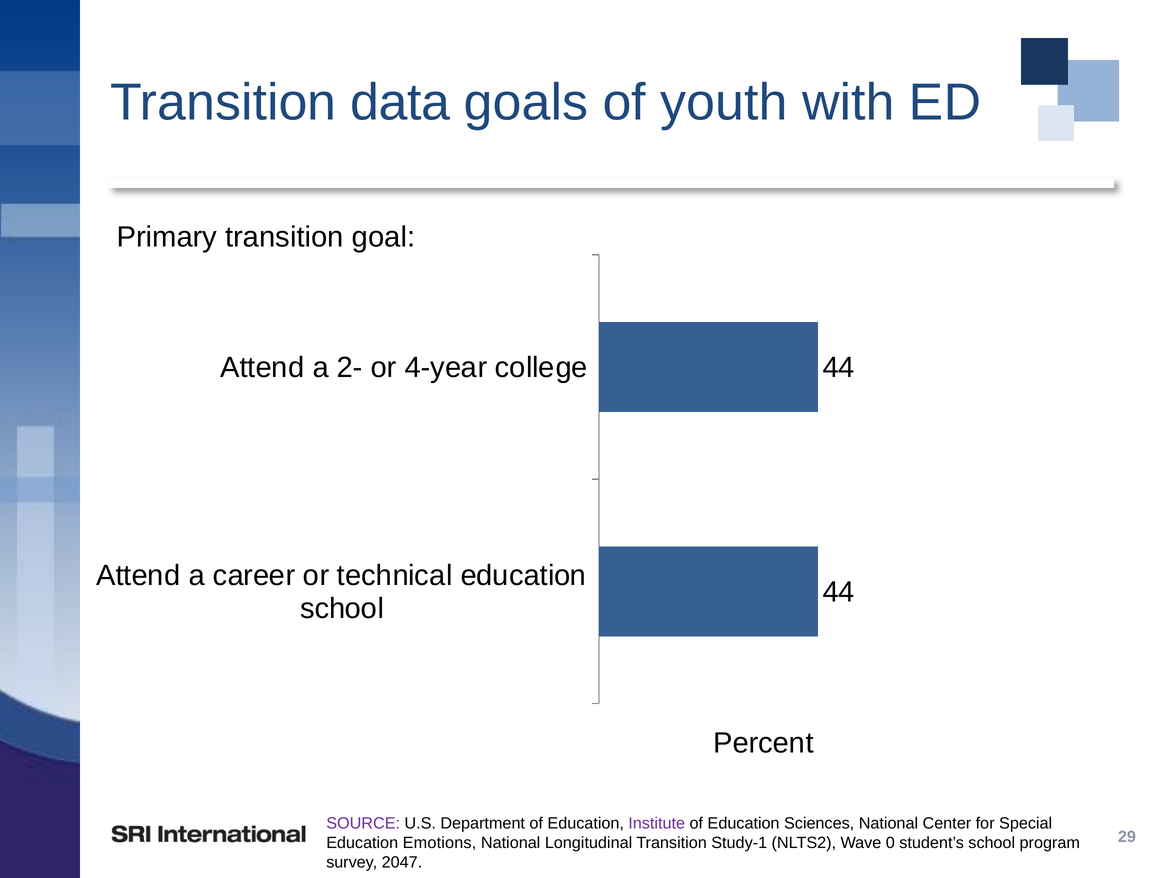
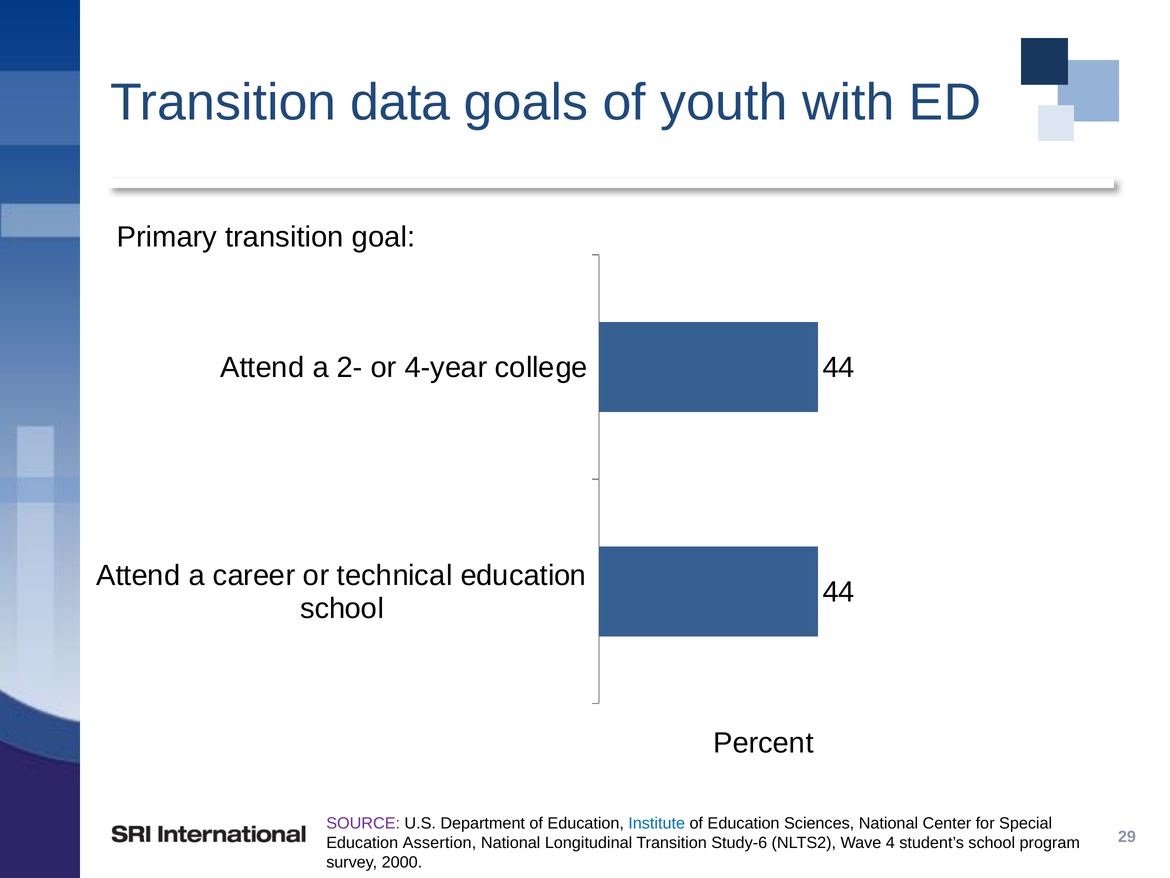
Institute colour: purple -> blue (657, 823)
Emotions: Emotions -> Assertion (440, 842)
Study-1: Study-1 -> Study-6 (739, 842)
0: 0 -> 4 (890, 842)
2047: 2047 -> 2000 (402, 862)
